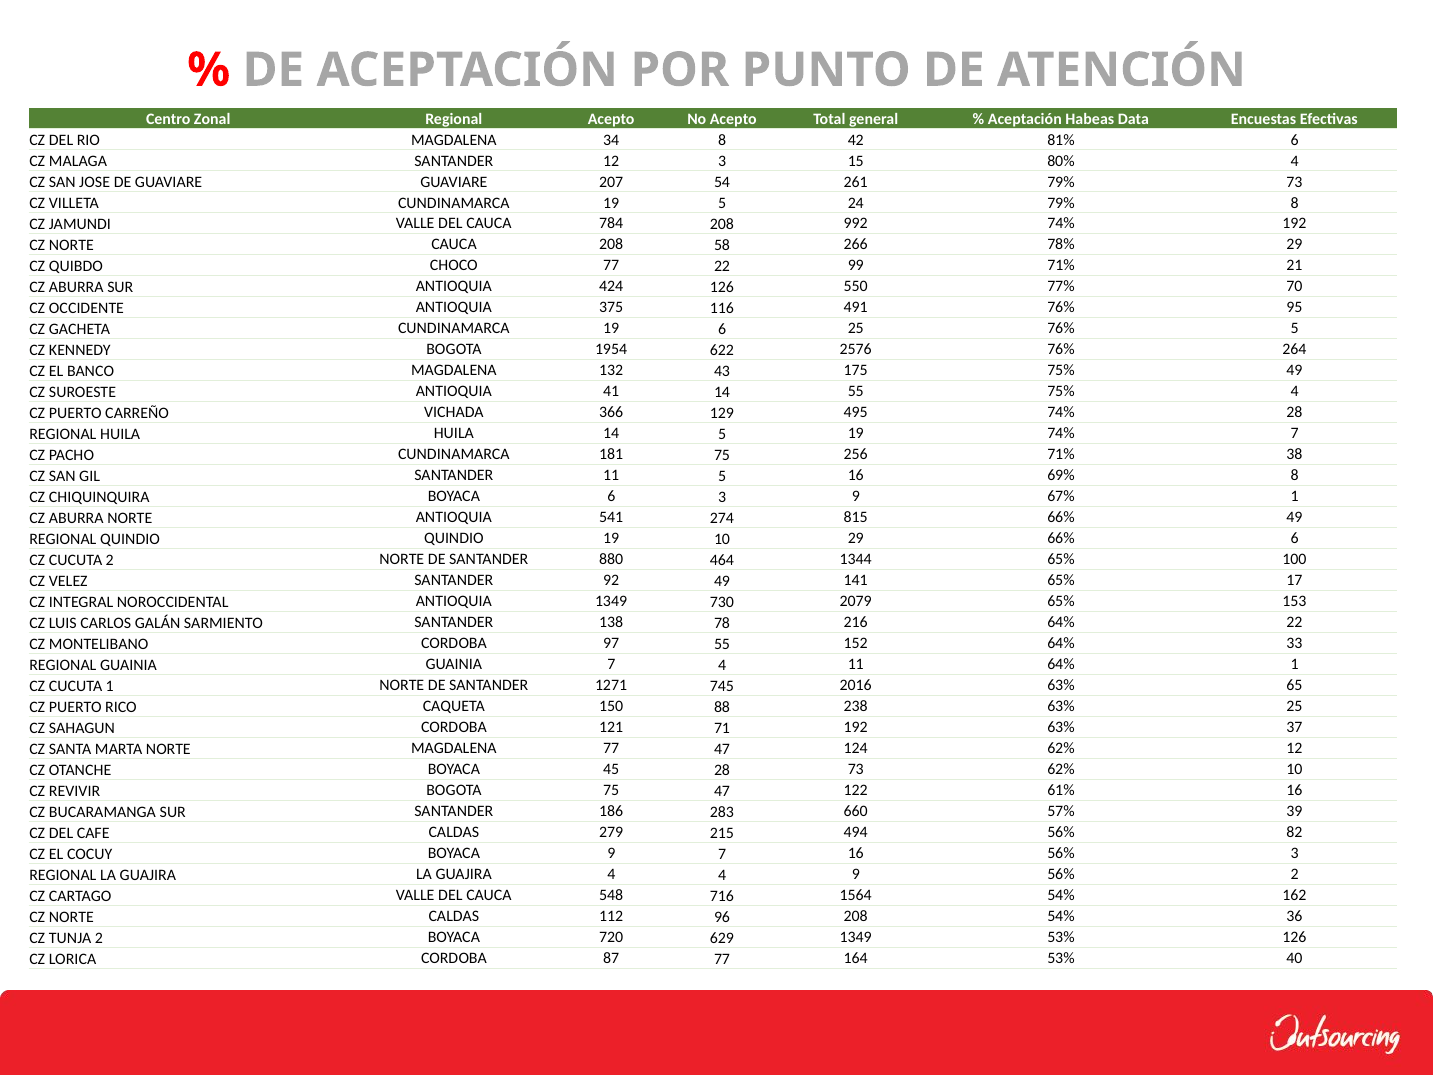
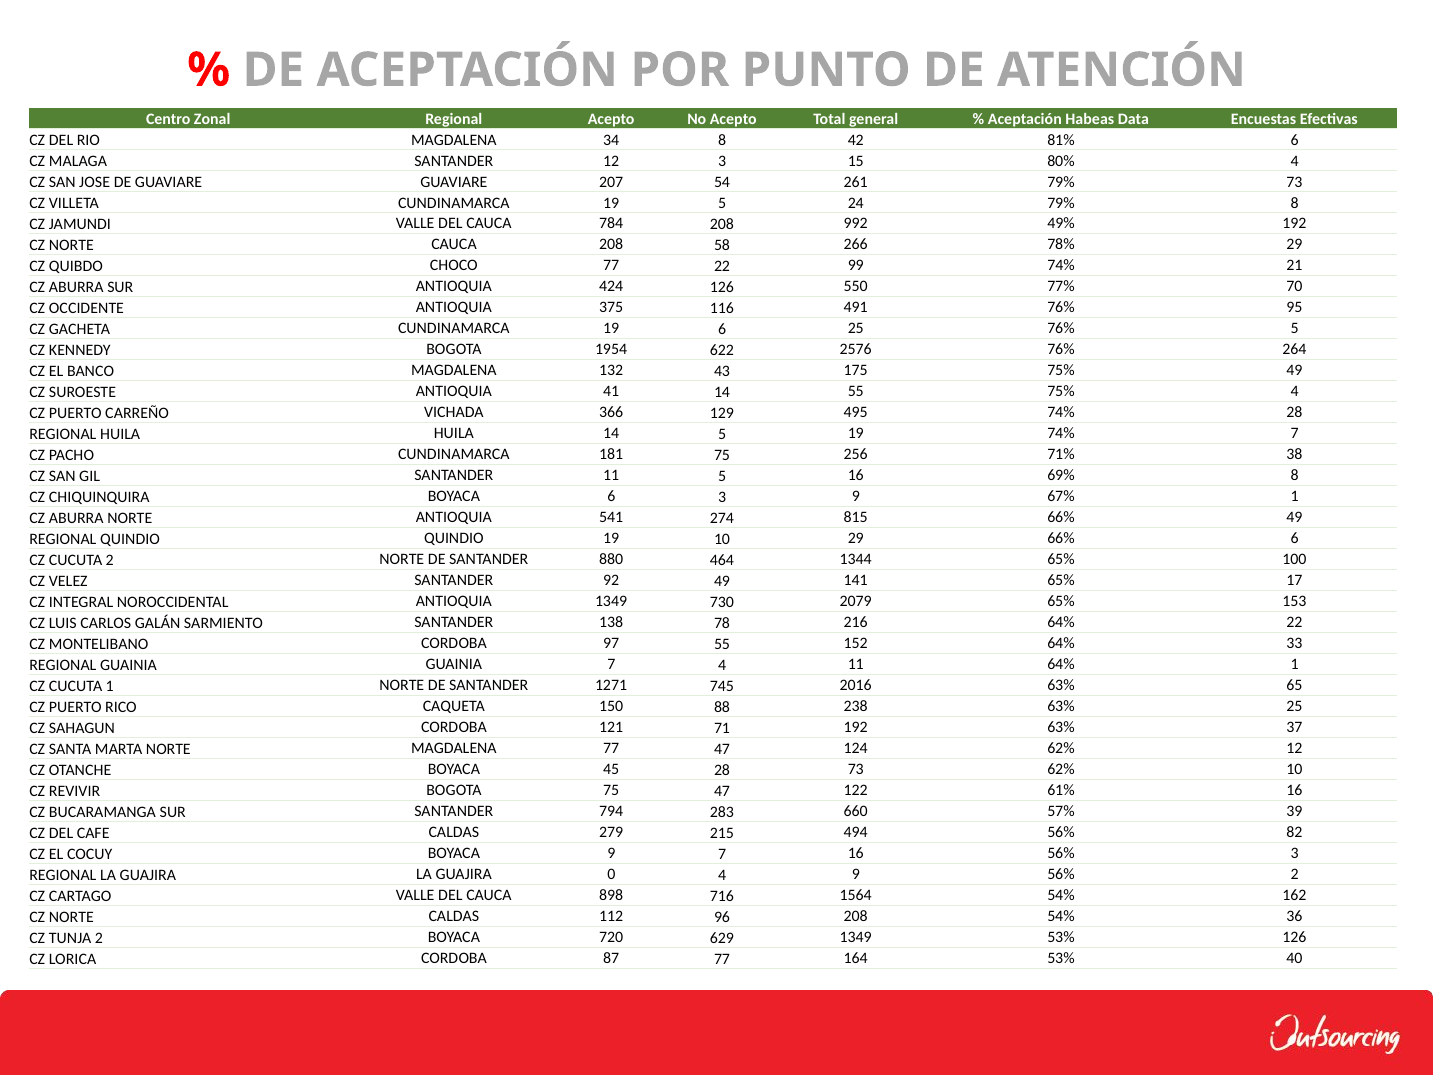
992 74%: 74% -> 49% (1061, 224)
99 71%: 71% -> 74% (1061, 266)
186: 186 -> 794 (611, 811)
GUAJIRA 4: 4 -> 0 (611, 874)
548: 548 -> 898 (611, 895)
